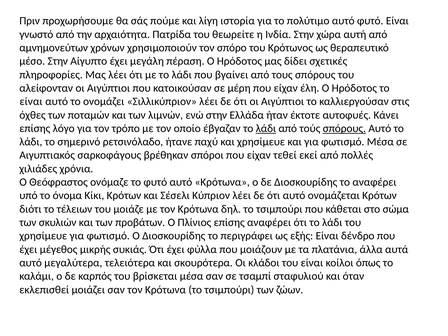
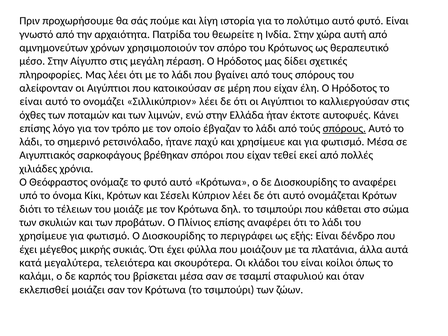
Αίγυπτο έχει: έχει -> στις (119, 61)
λάδι underline: present -> none (266, 128)
αυτό: αυτό -> κατά (31, 263)
